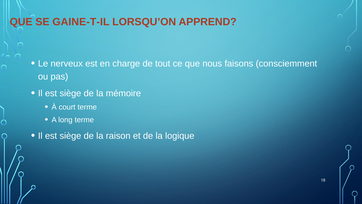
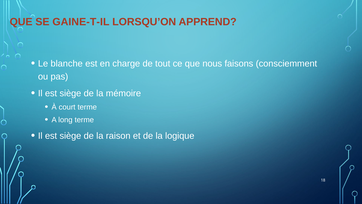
nerveux: nerveux -> blanche (67, 63)
